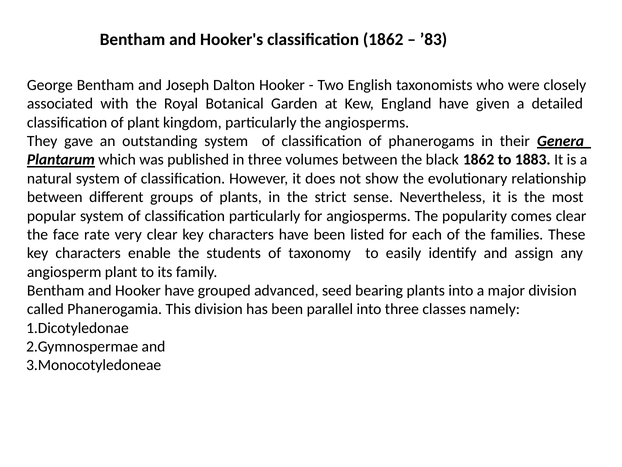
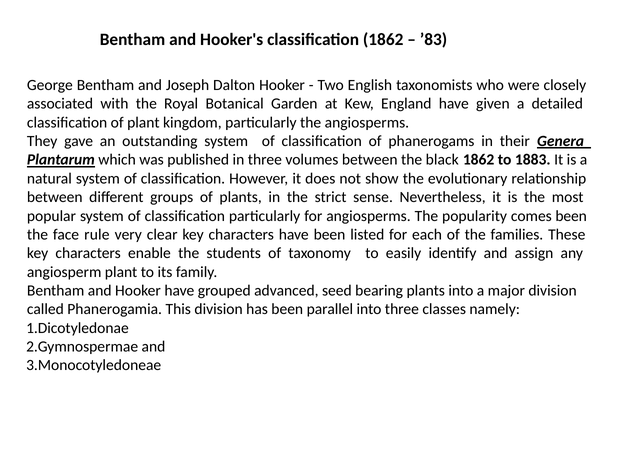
comes clear: clear -> been (571, 216)
rate: rate -> rule (97, 234)
